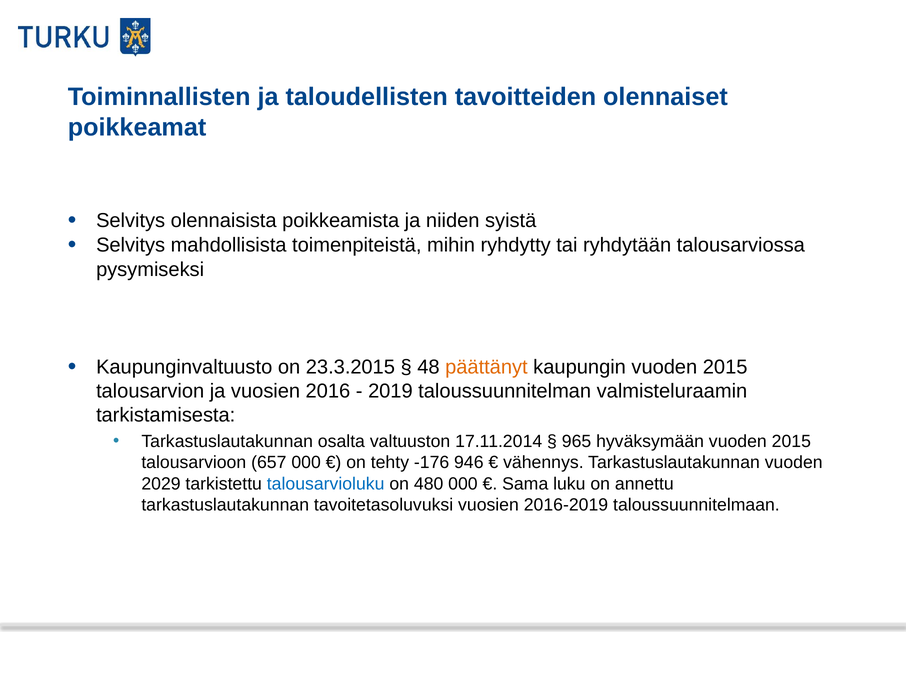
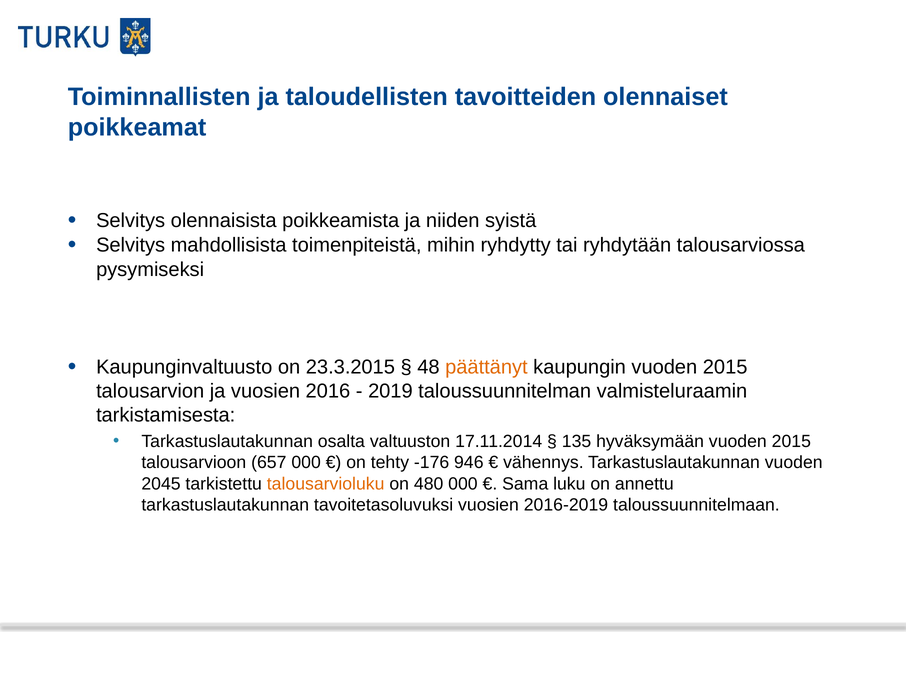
965: 965 -> 135 (577, 441)
2029: 2029 -> 2045 (161, 483)
talousarvioluku colour: blue -> orange (326, 483)
